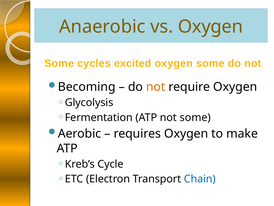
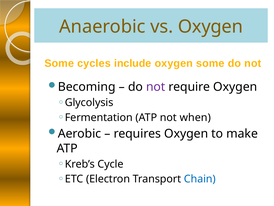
excited: excited -> include (133, 63)
not colour: orange -> purple (156, 87)
not some: some -> when (195, 117)
